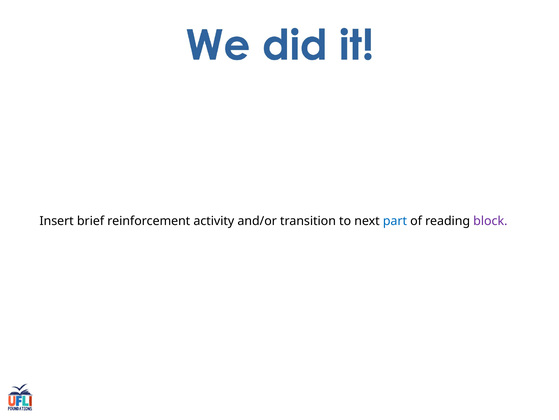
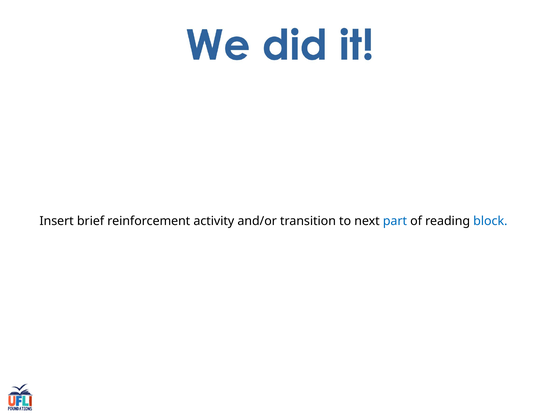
block colour: purple -> blue (490, 221)
